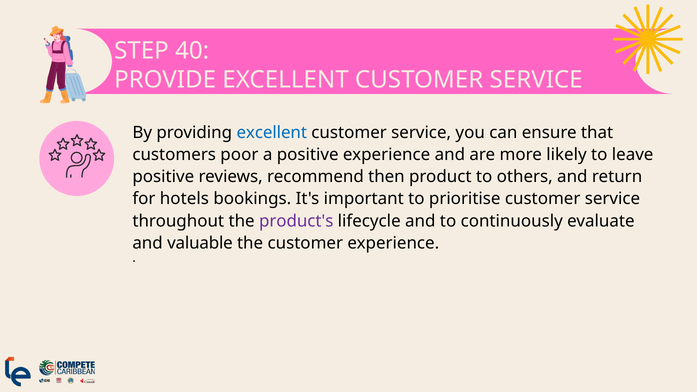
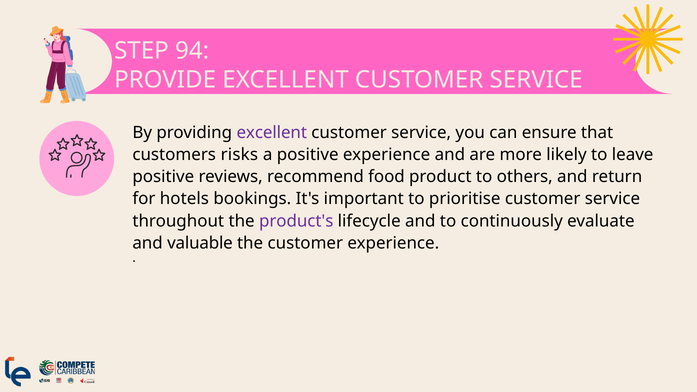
40: 40 -> 94 (192, 51)
excellent colour: blue -> purple (272, 133)
poor: poor -> risks (239, 155)
then: then -> food (386, 177)
